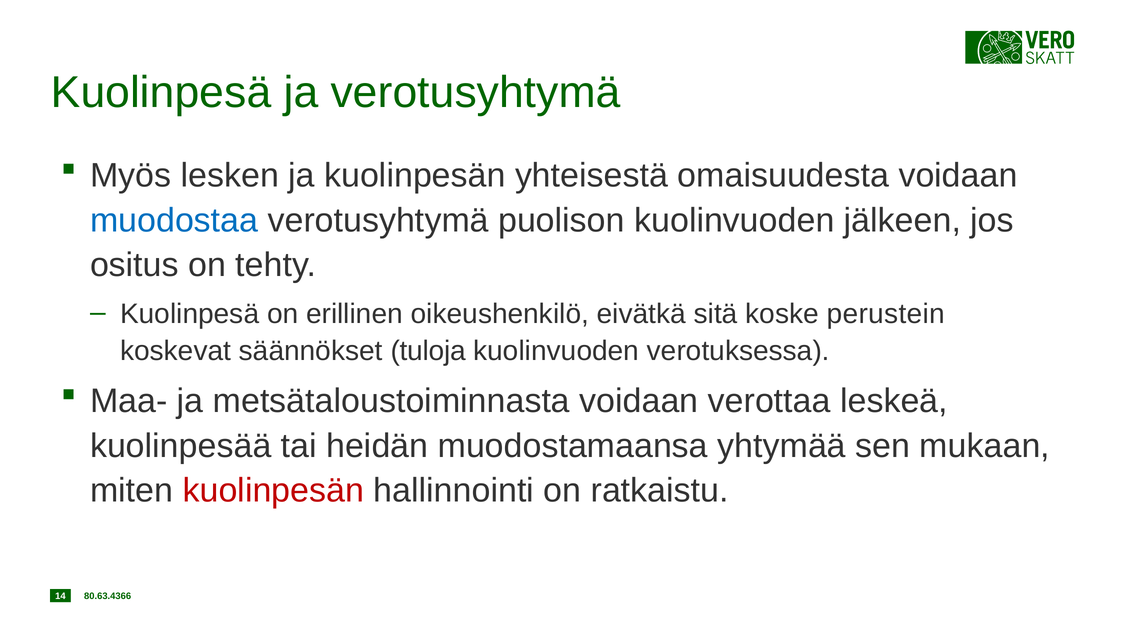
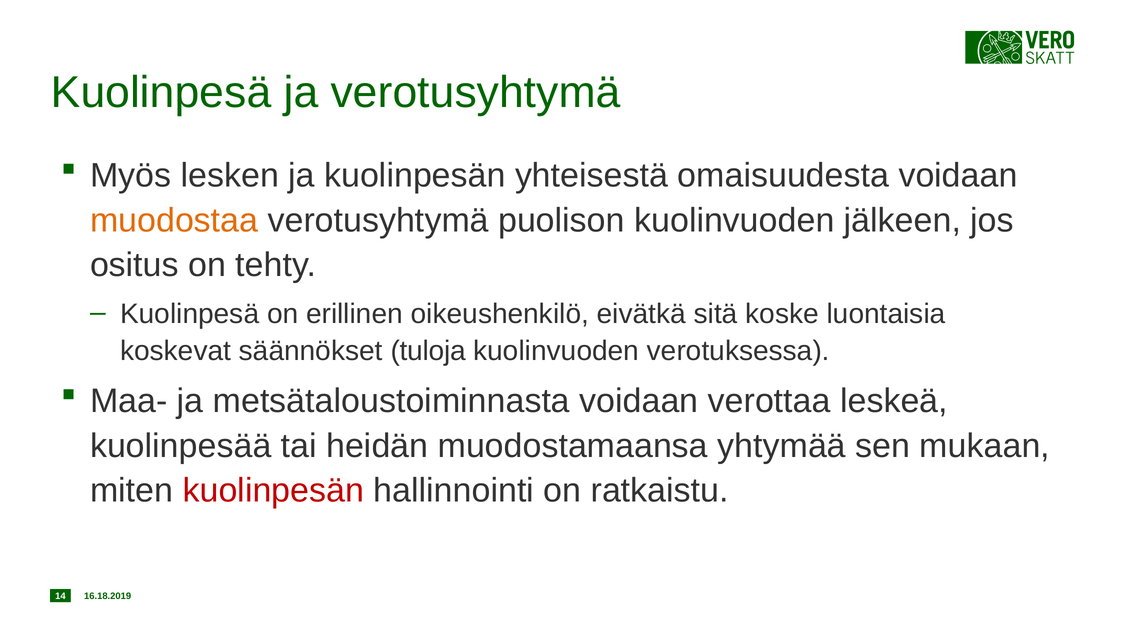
muodostaa colour: blue -> orange (174, 220)
perustein: perustein -> luontaisia (886, 314)
80.63.4366: 80.63.4366 -> 16.18.2019 (108, 596)
